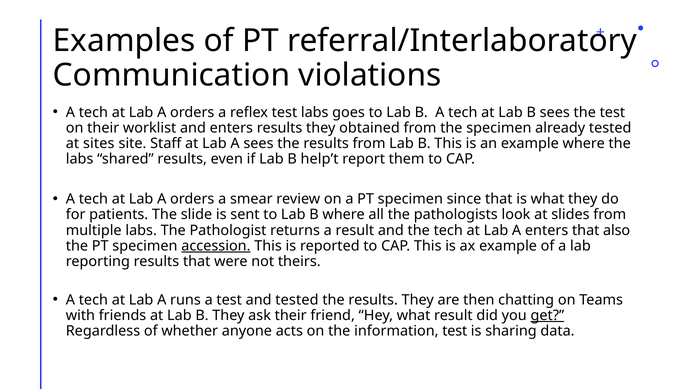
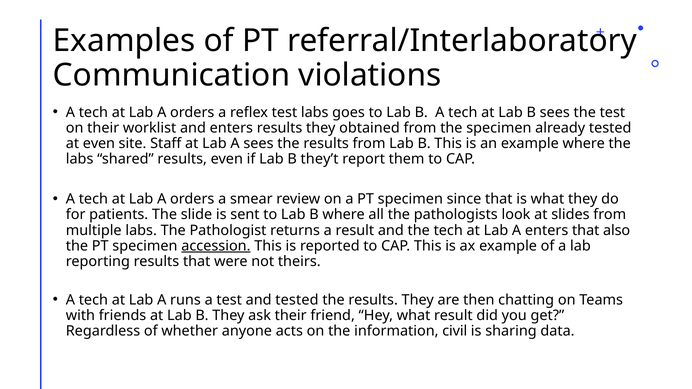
at sites: sites -> even (99, 144)
help’t: help’t -> they’t (320, 159)
get underline: present -> none (547, 316)
information test: test -> civil (455, 331)
